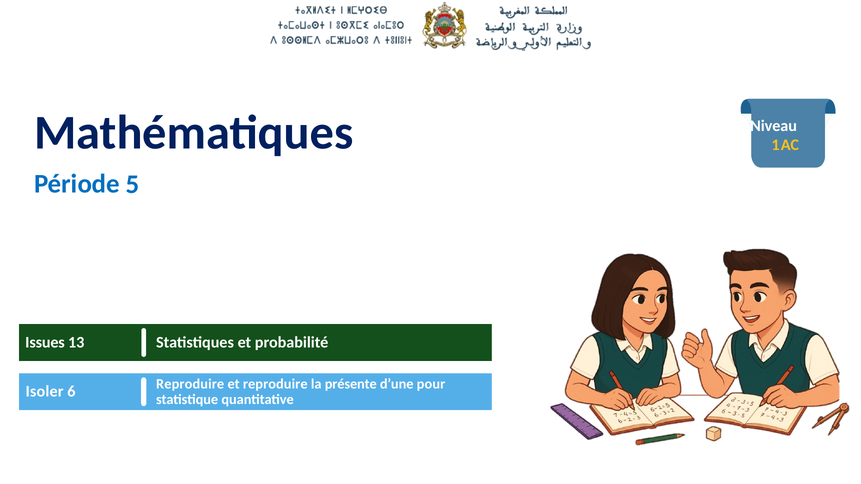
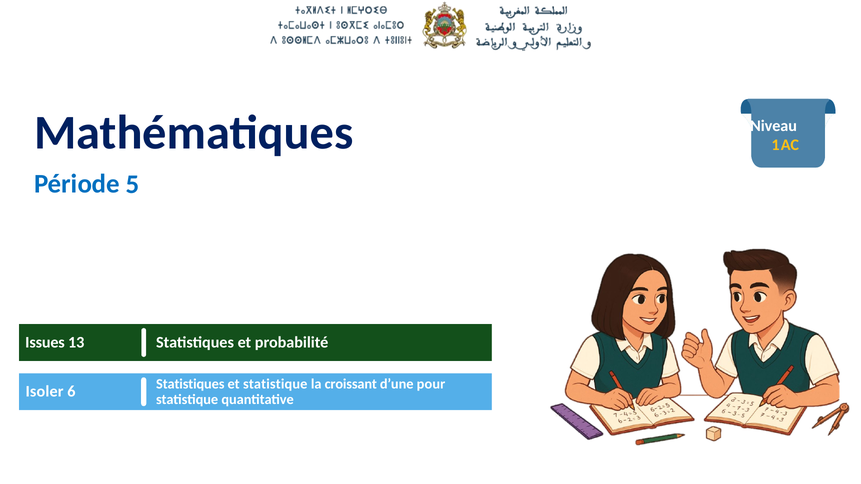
6 Reproduire: Reproduire -> Statistiques (190, 384)
et reproduire: reproduire -> statistique (275, 384)
présente: présente -> croissant (351, 384)
